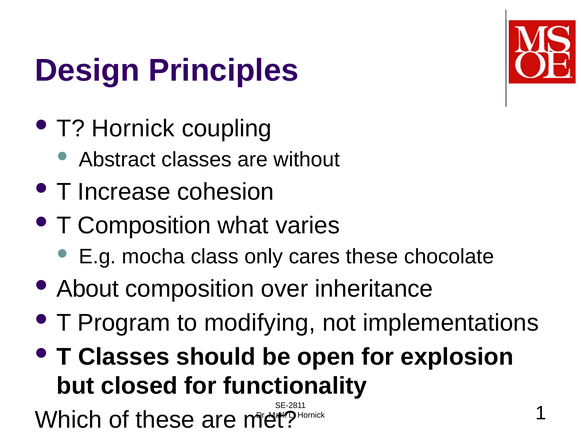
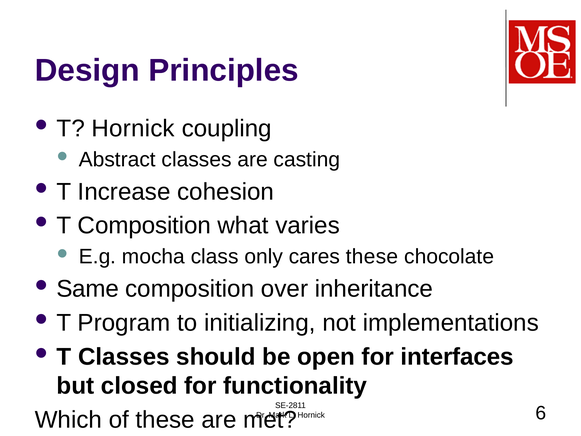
without: without -> casting (307, 159)
About: About -> Same (88, 289)
modifying: modifying -> initializing (260, 323)
explosion: explosion -> interfaces (457, 357)
1: 1 -> 6 (541, 413)
